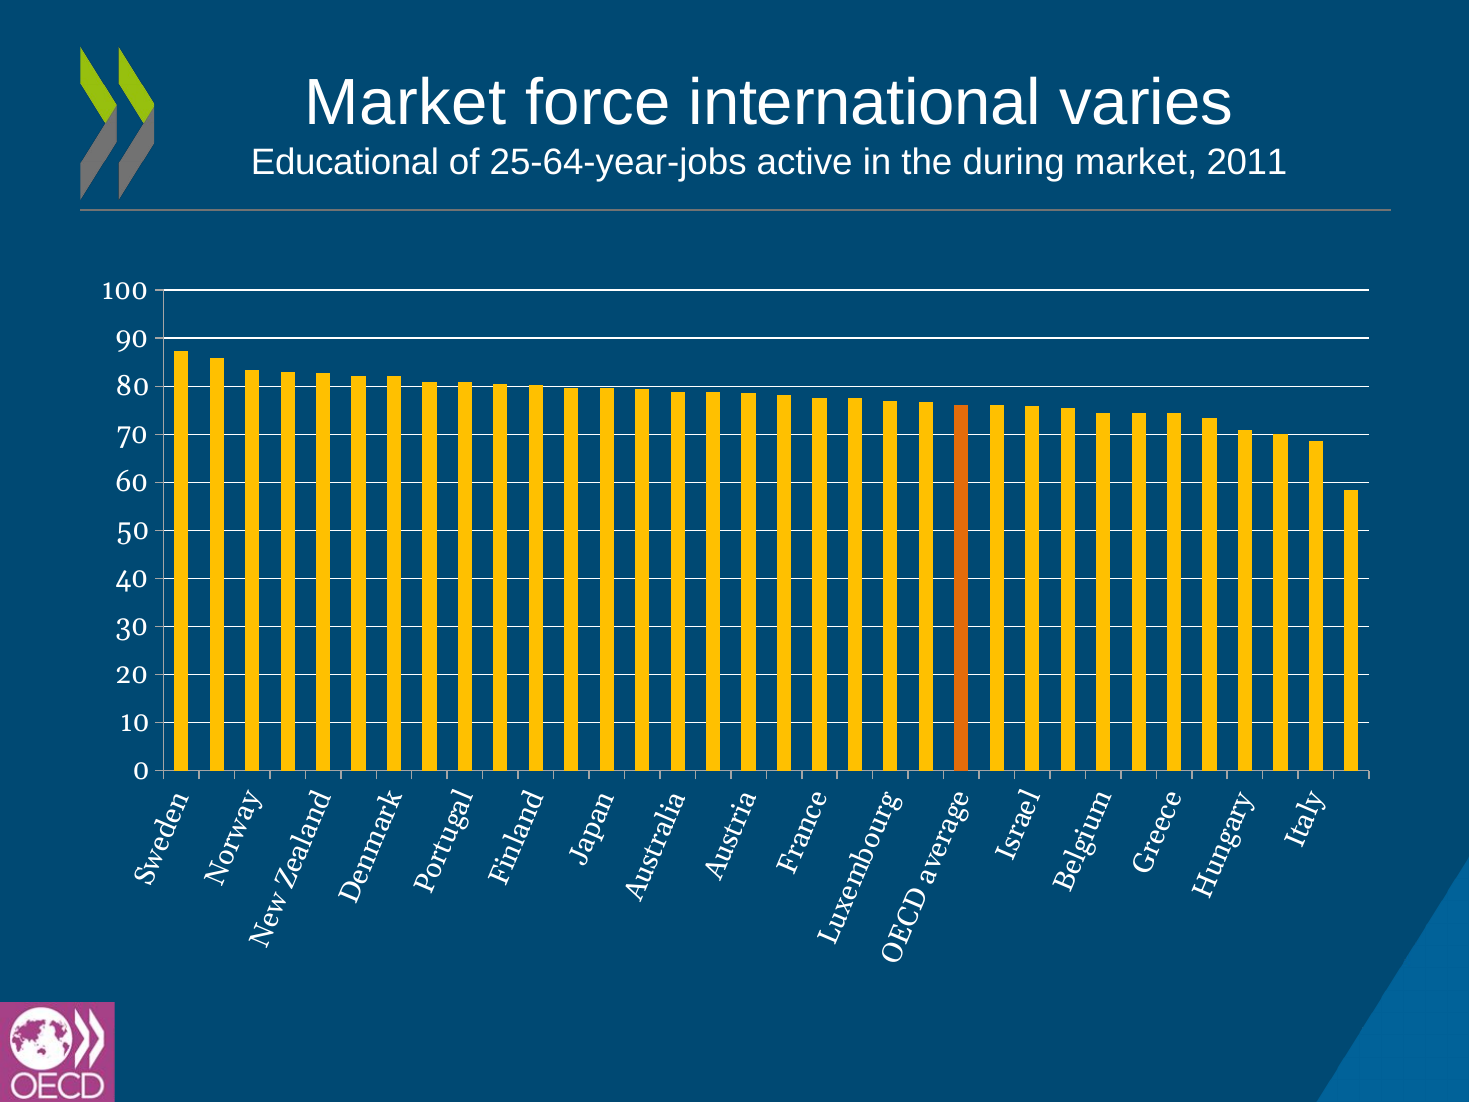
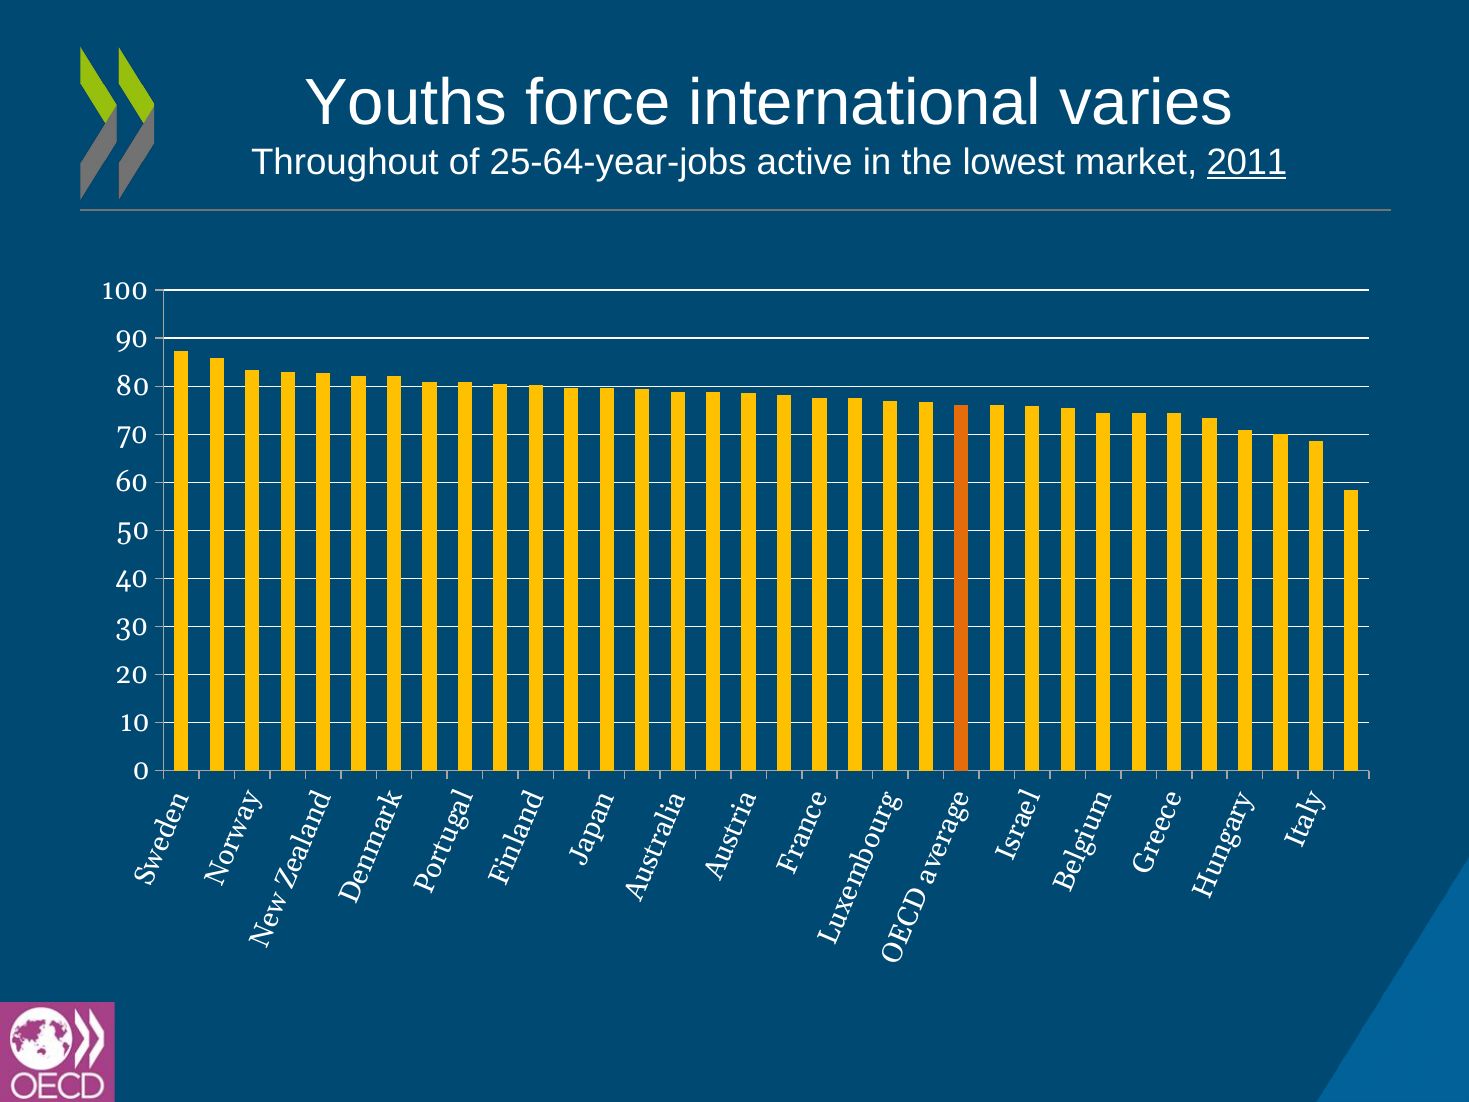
Market: Market -> Youths (406, 103)
Educational: Educational -> Throughout (345, 162)
during: during -> lowest (1014, 162)
2011 underline: none -> present (1247, 162)
